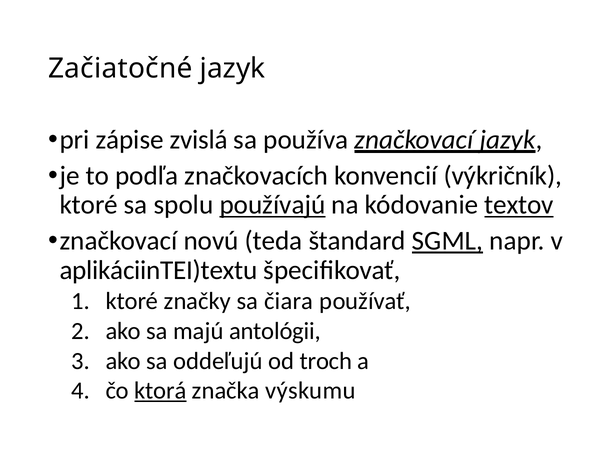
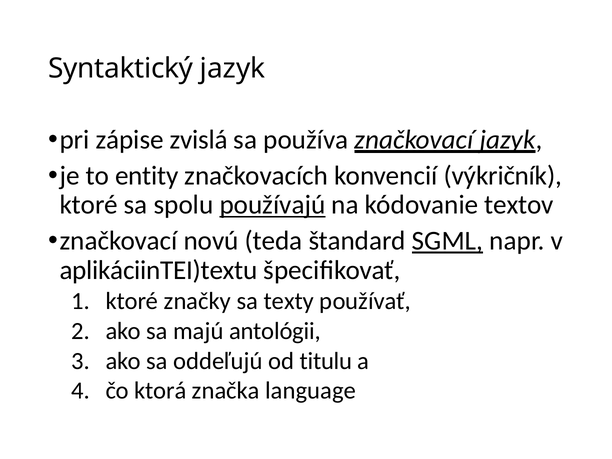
Začiatočné: Začiatočné -> Syntaktický (121, 69)
podľa: podľa -> entity (147, 176)
textov underline: present -> none (519, 205)
čiara: čiara -> texty (289, 301)
troch: troch -> titulu (326, 361)
ktorá underline: present -> none (160, 391)
výskumu: výskumu -> language (311, 391)
